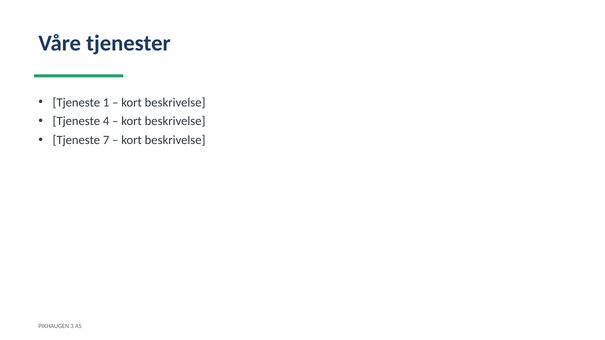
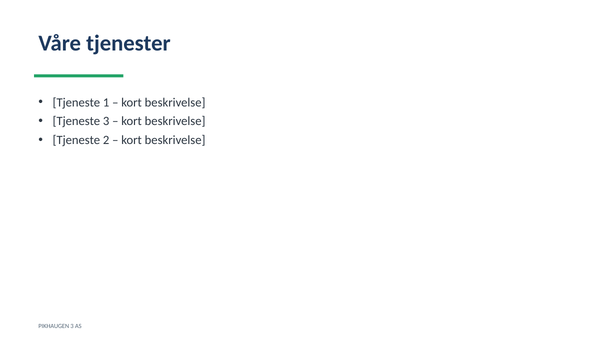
Tjeneste 4: 4 -> 3 (106, 121)
7: 7 -> 2 (106, 140)
